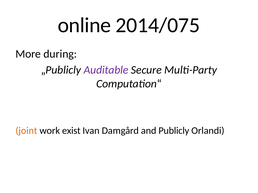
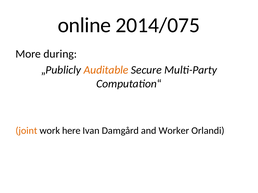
Auditable colour: purple -> orange (106, 70)
exist: exist -> here (71, 131)
Publicly: Publicly -> Worker (174, 131)
